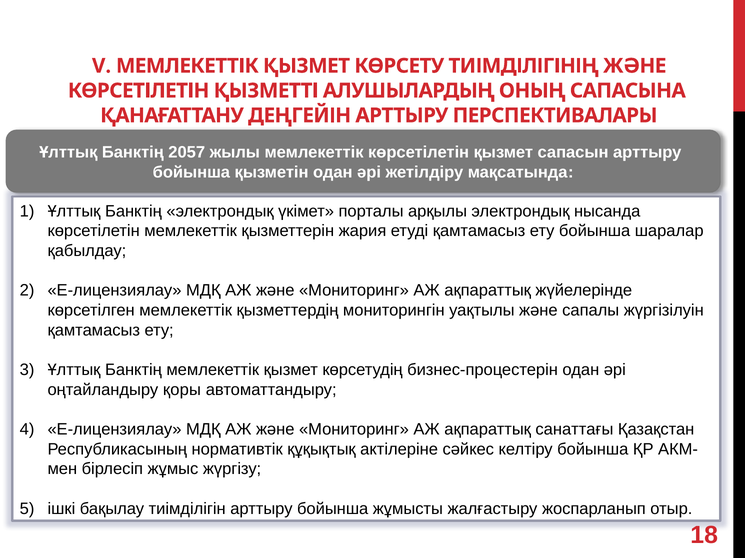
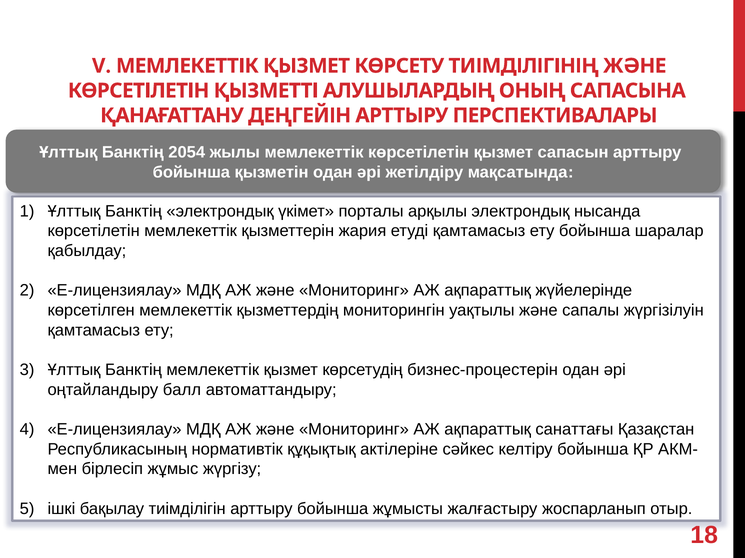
2057: 2057 -> 2054 (187, 153)
қоры: қоры -> балл (182, 390)
